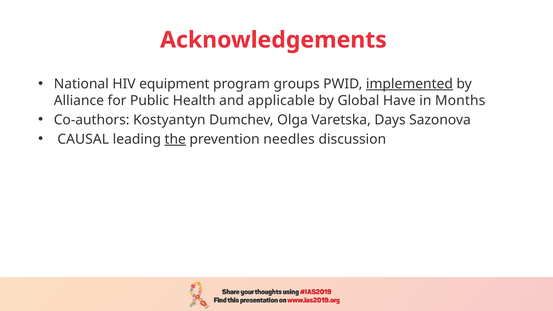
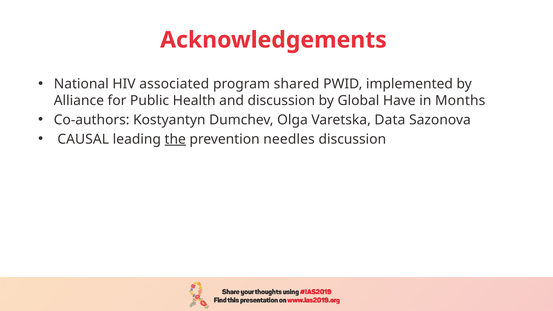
equipment: equipment -> associated (174, 84)
groups: groups -> shared (297, 84)
implemented underline: present -> none (409, 84)
and applicable: applicable -> discussion (281, 101)
Days: Days -> Data (390, 120)
